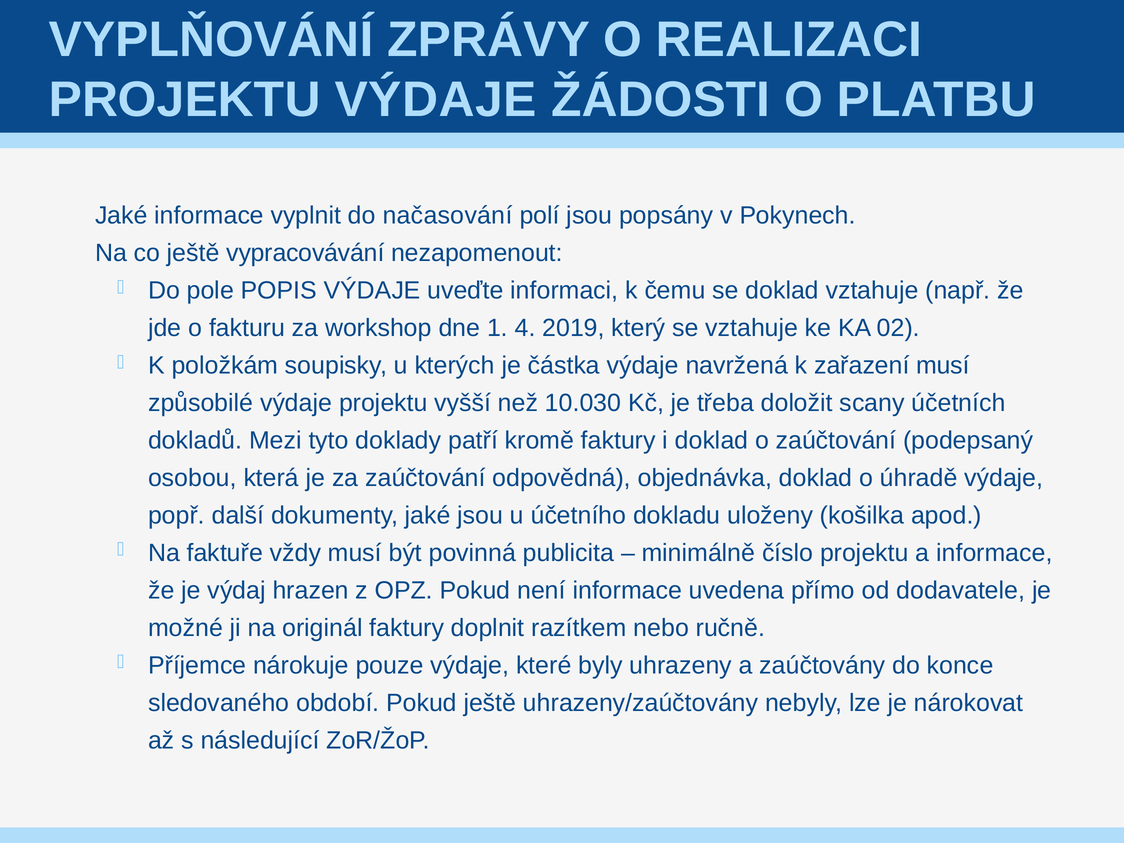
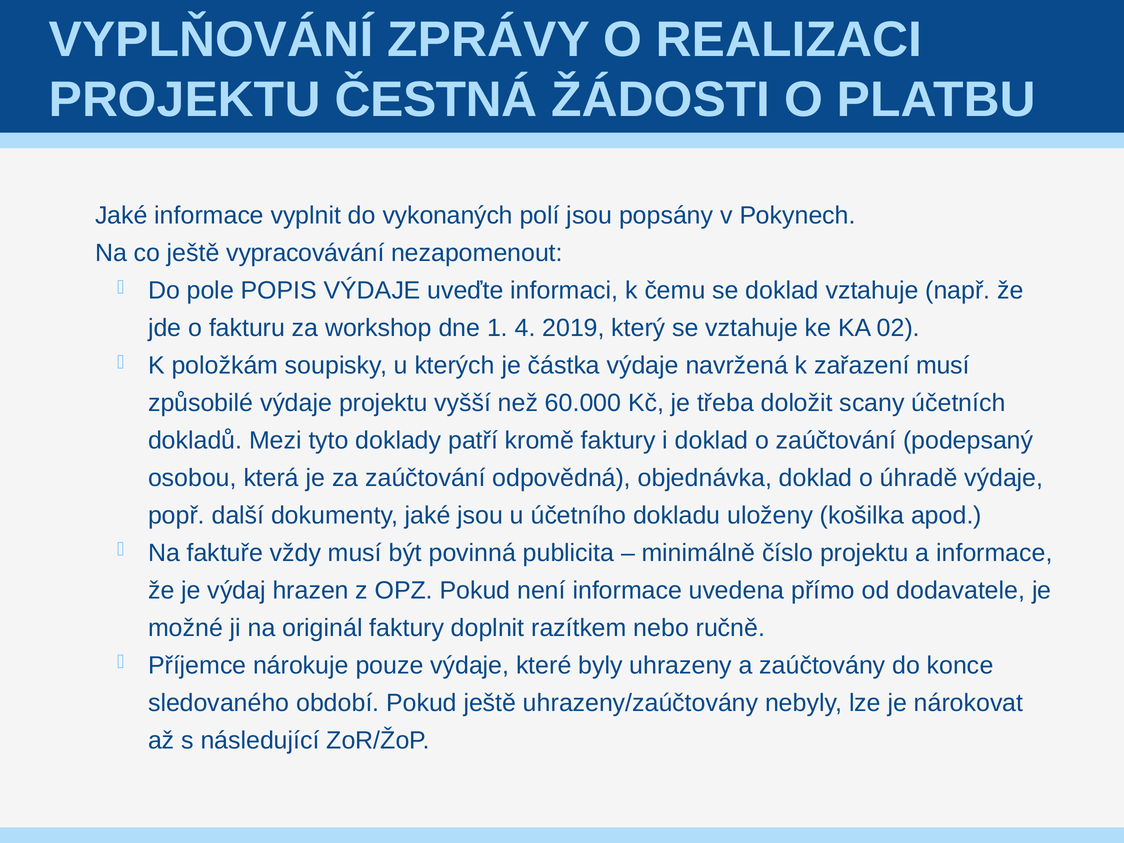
PROJEKTU VÝDAJE: VÝDAJE -> ČESTNÁ (436, 100)
načasování: načasování -> vykonaných (448, 216)
10.030: 10.030 -> 60.000 (583, 403)
